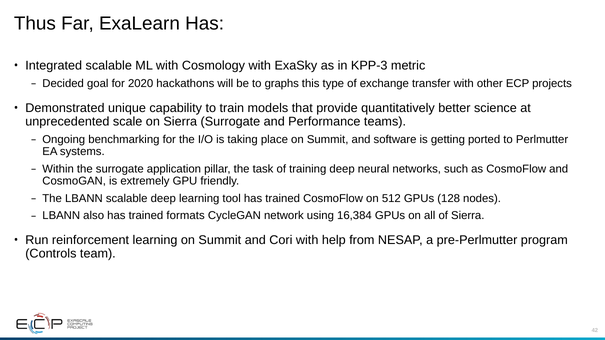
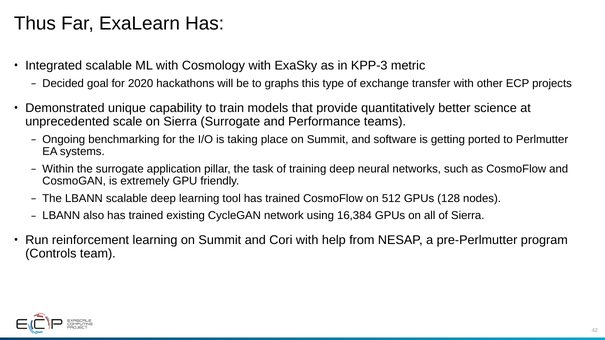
formats: formats -> existing (186, 216)
